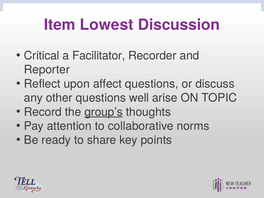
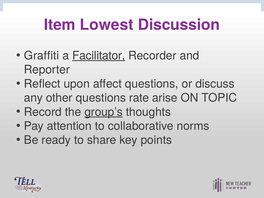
Critical: Critical -> Graffiti (42, 56)
Facilitator underline: none -> present (99, 56)
well: well -> rate (139, 98)
